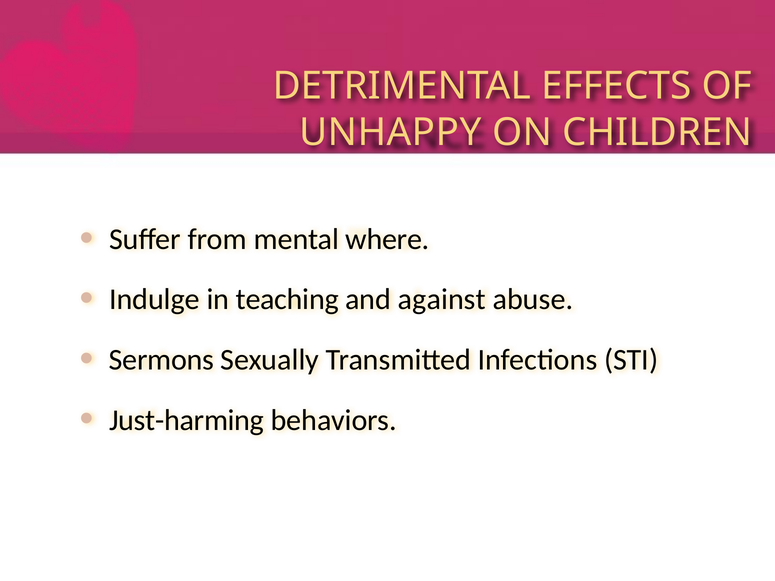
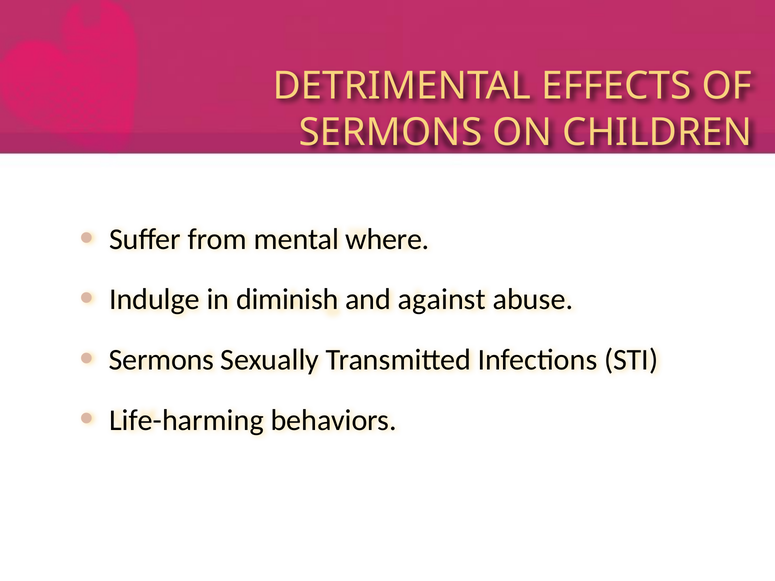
UNHAPPY: UNHAPPY -> SERMONS (390, 132)
teaching: teaching -> diminish (287, 300)
Just-harming: Just-harming -> Life-harming (186, 420)
